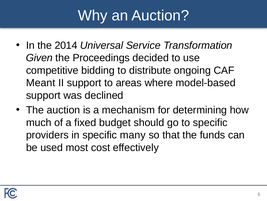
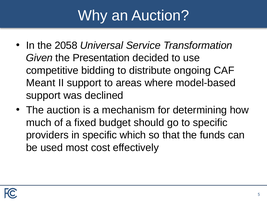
2014: 2014 -> 2058 (66, 45)
Proceedings: Proceedings -> Presentation (101, 58)
many: many -> which (133, 135)
